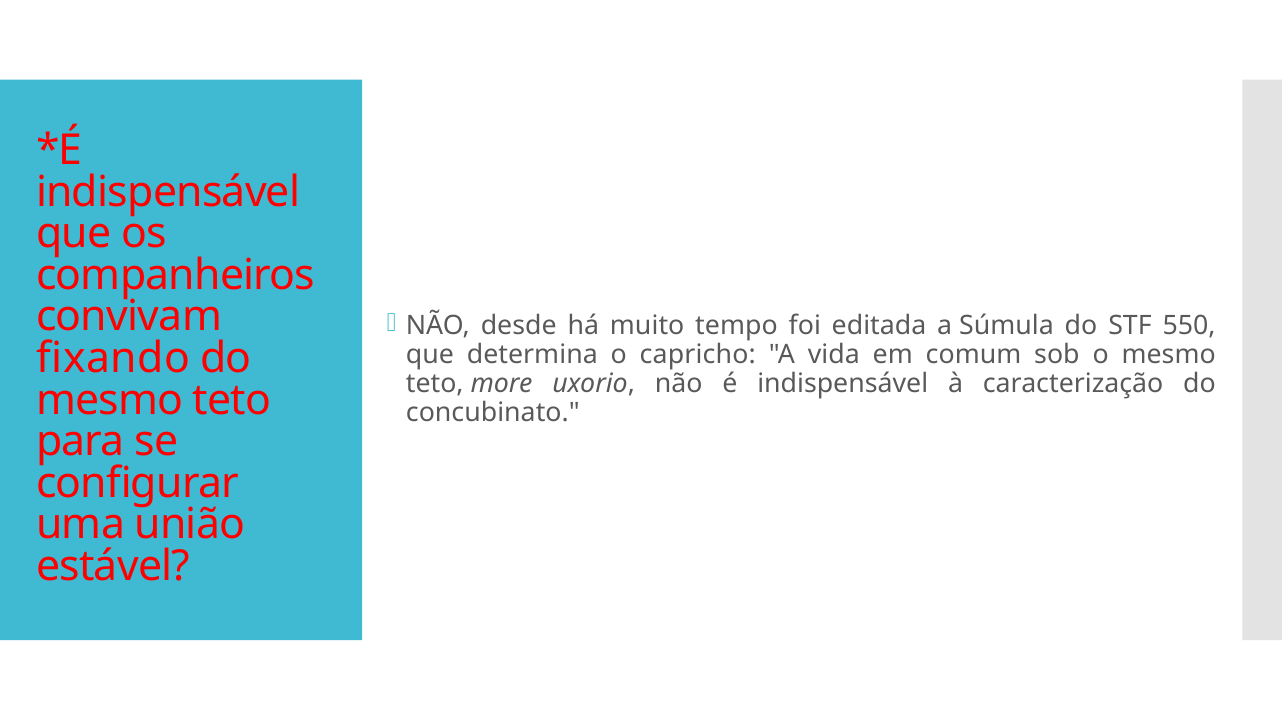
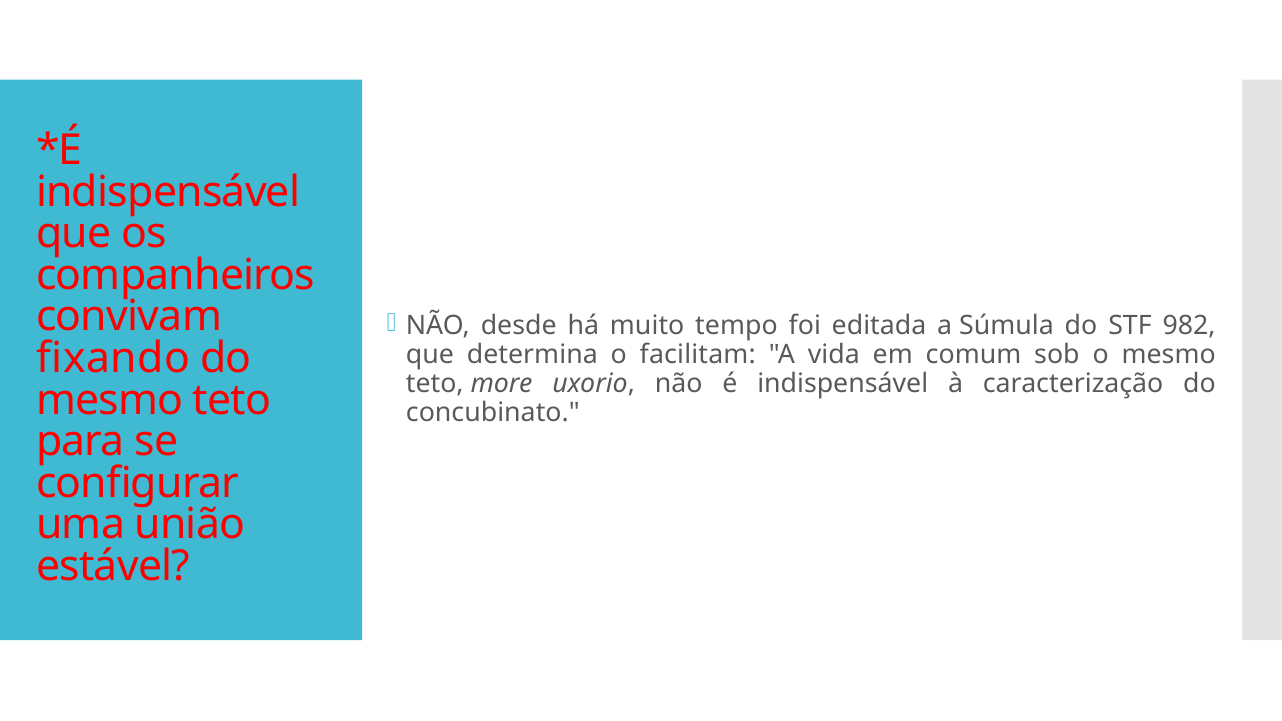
550: 550 -> 982 (1189, 326)
capricho: capricho -> facilitam (698, 355)
